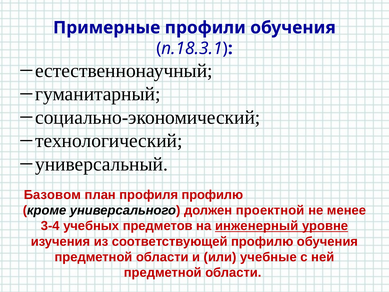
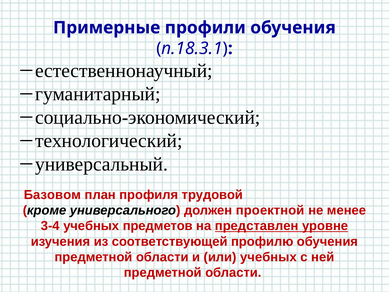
профиля профилю: профилю -> трудовой (212, 195)
инженерный: инженерный -> представлен (257, 226)
или учебные: учебные -> учебных (268, 257)
